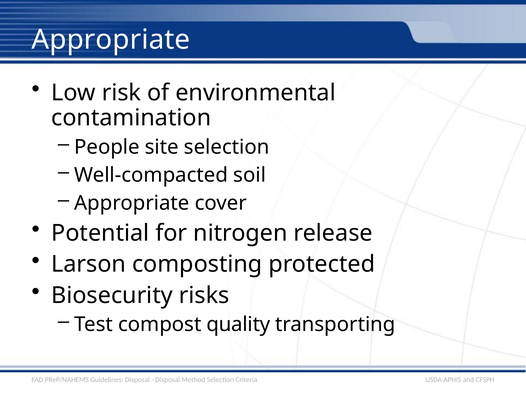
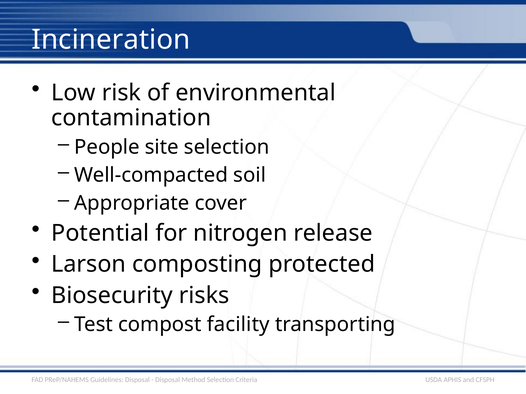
Appropriate: Appropriate -> Incineration (111, 40)
quality: quality -> facility (238, 325)
